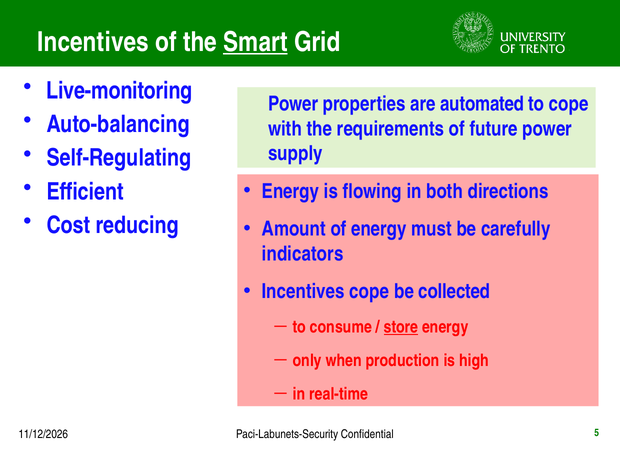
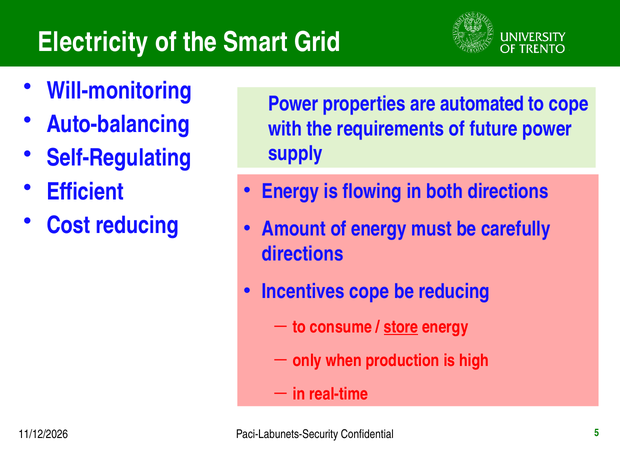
Incentives: Incentives -> Electricity (93, 42)
Smart underline: present -> none (255, 42)
Live-monitoring: Live-monitoring -> Will-monitoring (119, 91)
indicators: indicators -> directions (303, 254)
be collected: collected -> reducing (454, 291)
